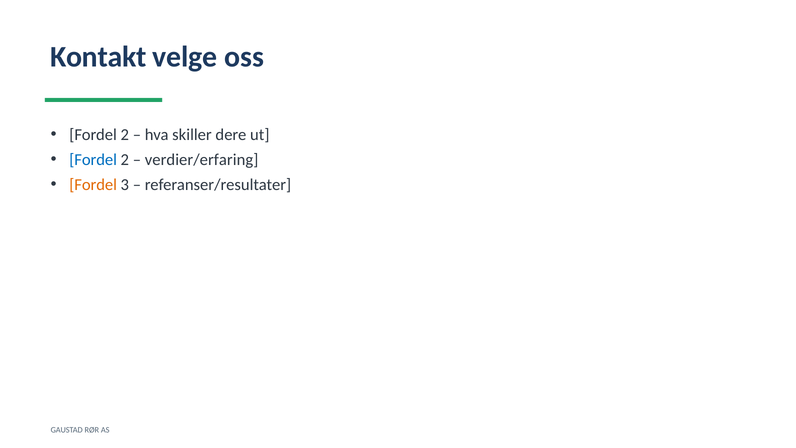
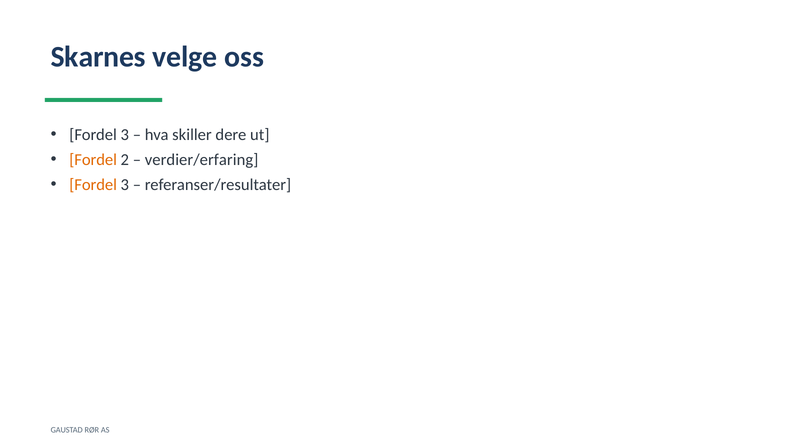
Kontakt: Kontakt -> Skarnes (98, 57)
2: 2 -> 3 (125, 135)
Fordel colour: blue -> orange (93, 160)
